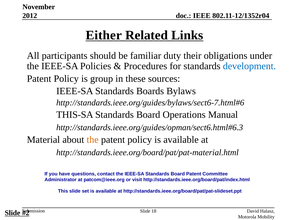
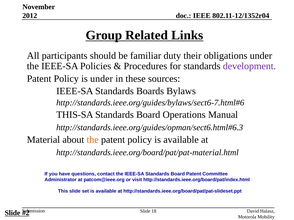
Either: Either -> Group (104, 35)
development colour: blue -> purple (249, 66)
is group: group -> under (102, 79)
